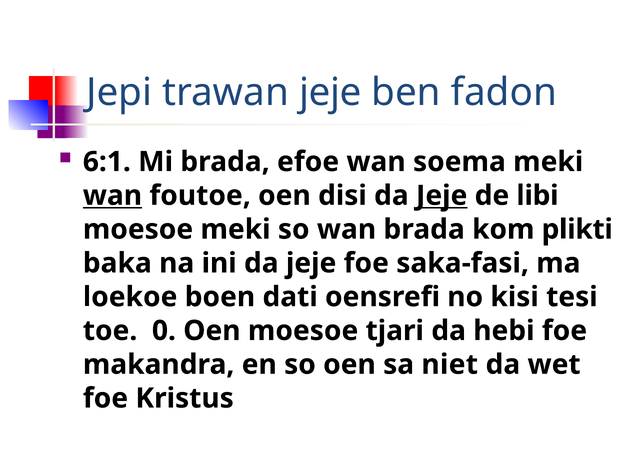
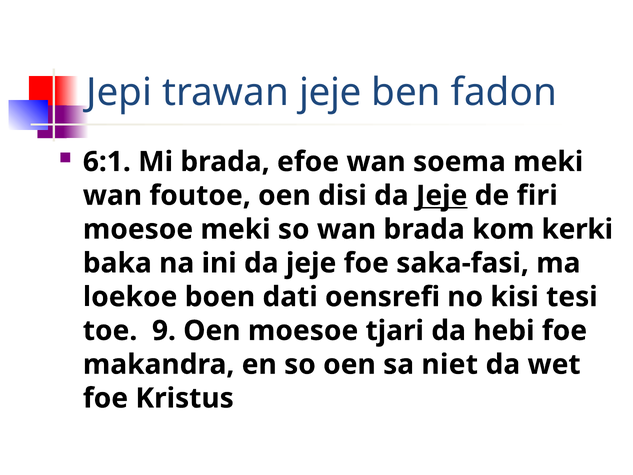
wan underline: present -> none (112, 195)
libi: libi -> firi (537, 195)
plikti: plikti -> kerki (577, 229)
0: 0 -> 9 (164, 331)
